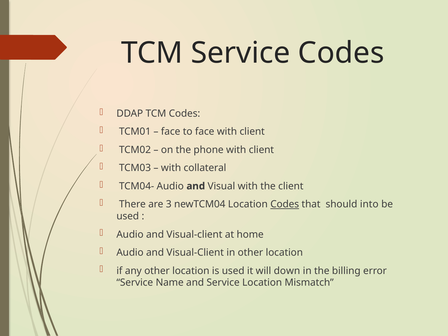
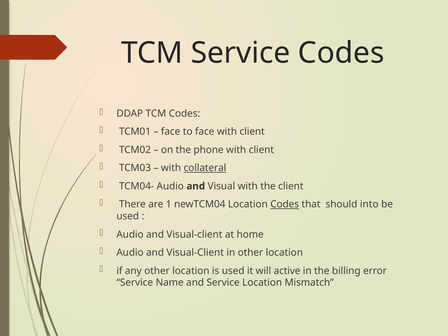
collateral underline: none -> present (205, 168)
3: 3 -> 1 (169, 204)
down: down -> active (287, 271)
